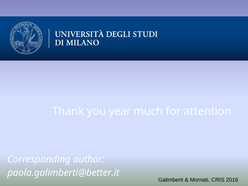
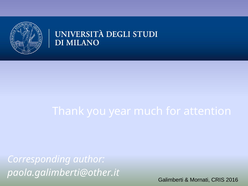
paola.galimberti@better.it: paola.galimberti@better.it -> paola.galimberti@other.it (63, 173)
